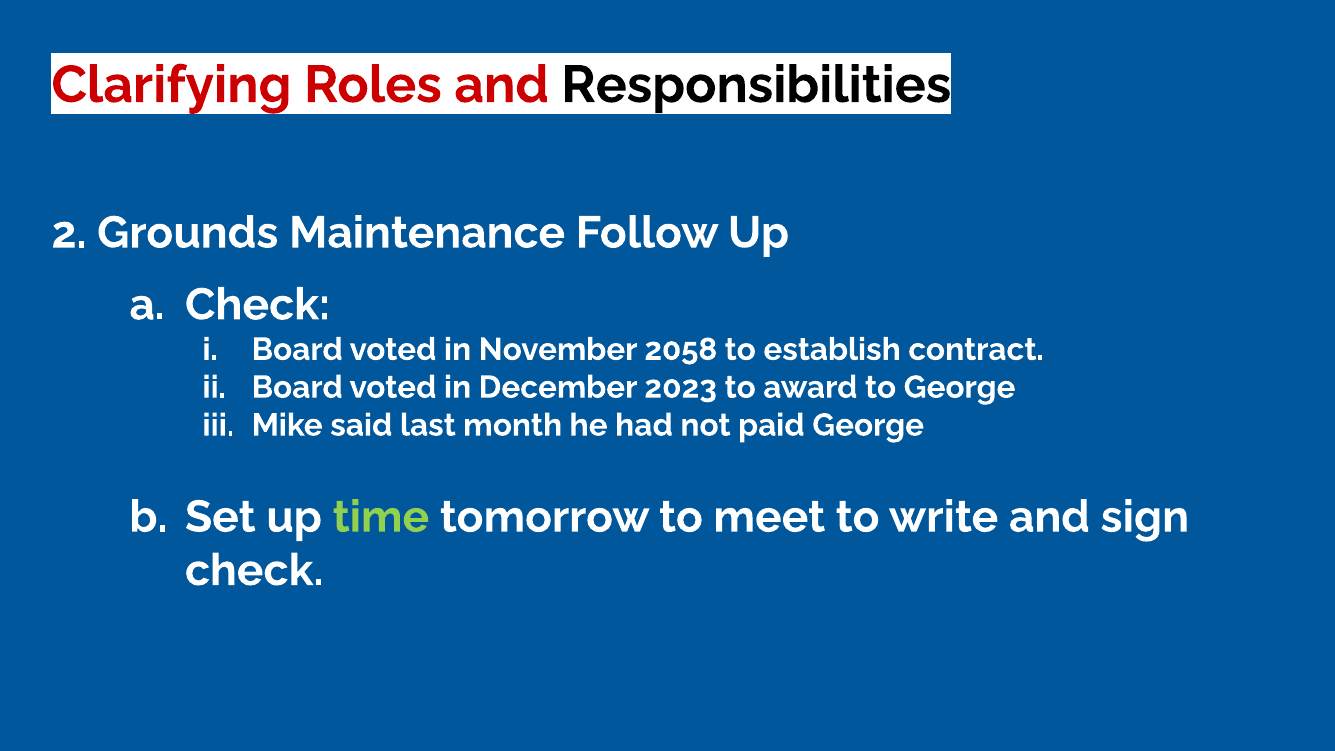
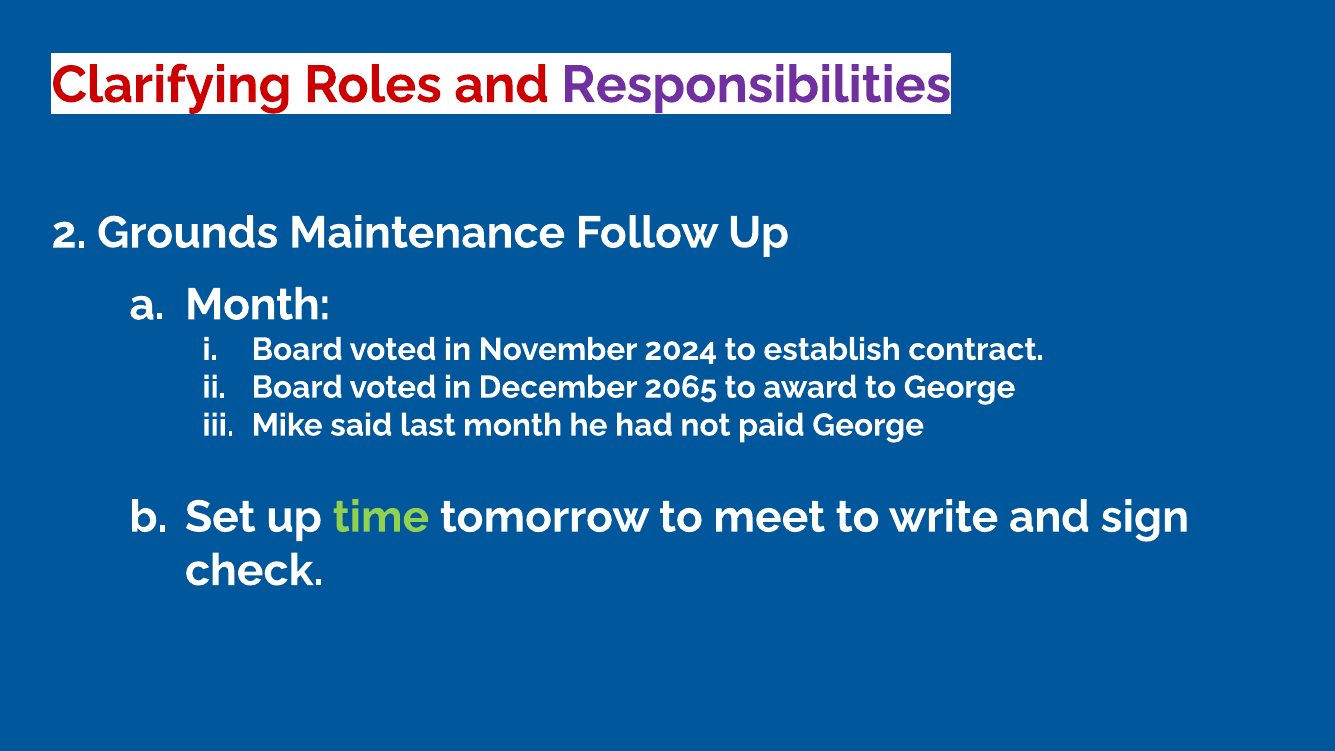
Responsibilities colour: black -> purple (756, 85)
Check: Check -> Month (258, 305)
2058: 2058 -> 2024 (681, 349)
2023: 2023 -> 2065 (681, 387)
